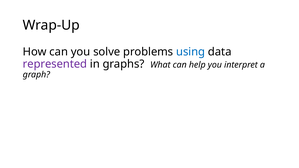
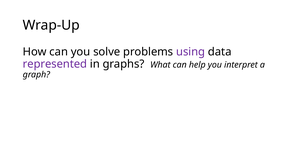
using colour: blue -> purple (191, 52)
